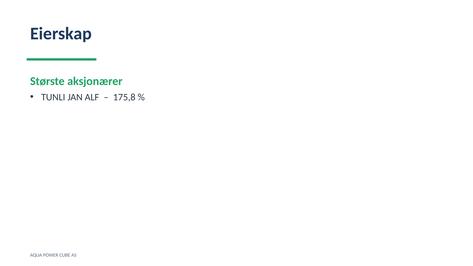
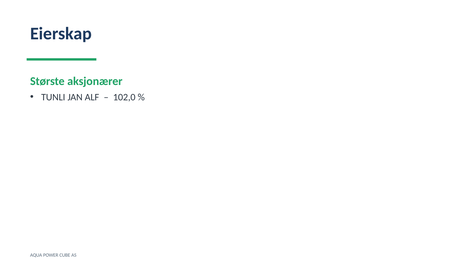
175,8: 175,8 -> 102,0 (124, 97)
